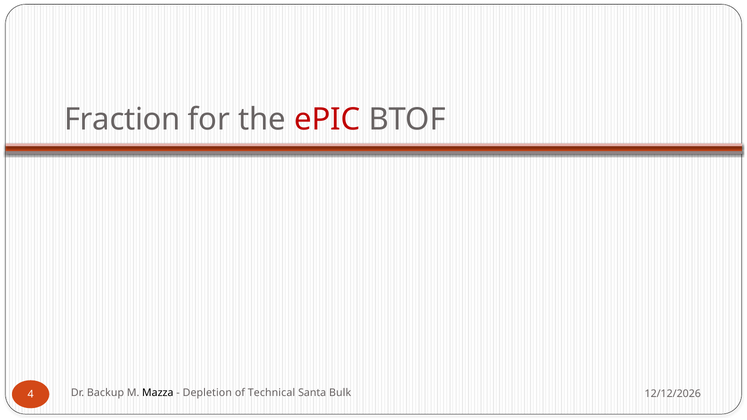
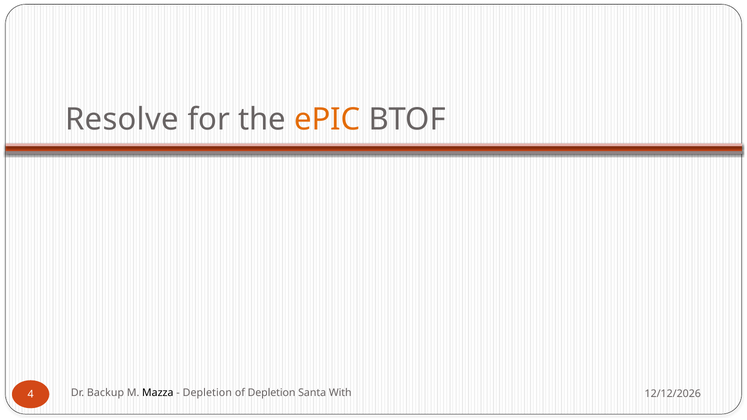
Fraction: Fraction -> Resolve (122, 120)
ePIC colour: red -> orange (327, 120)
of Technical: Technical -> Depletion (272, 393)
Bulk: Bulk -> With (340, 393)
